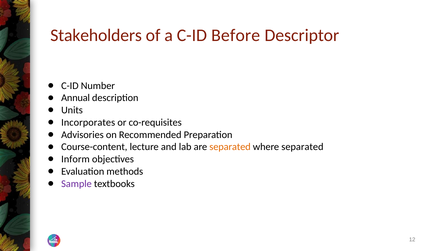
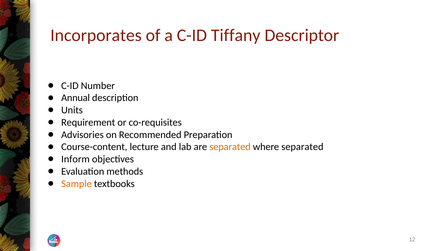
Stakeholders: Stakeholders -> Incorporates (96, 35)
Before: Before -> Tiffany (236, 35)
Incorporates: Incorporates -> Requirement (88, 122)
Sample colour: purple -> orange (76, 184)
